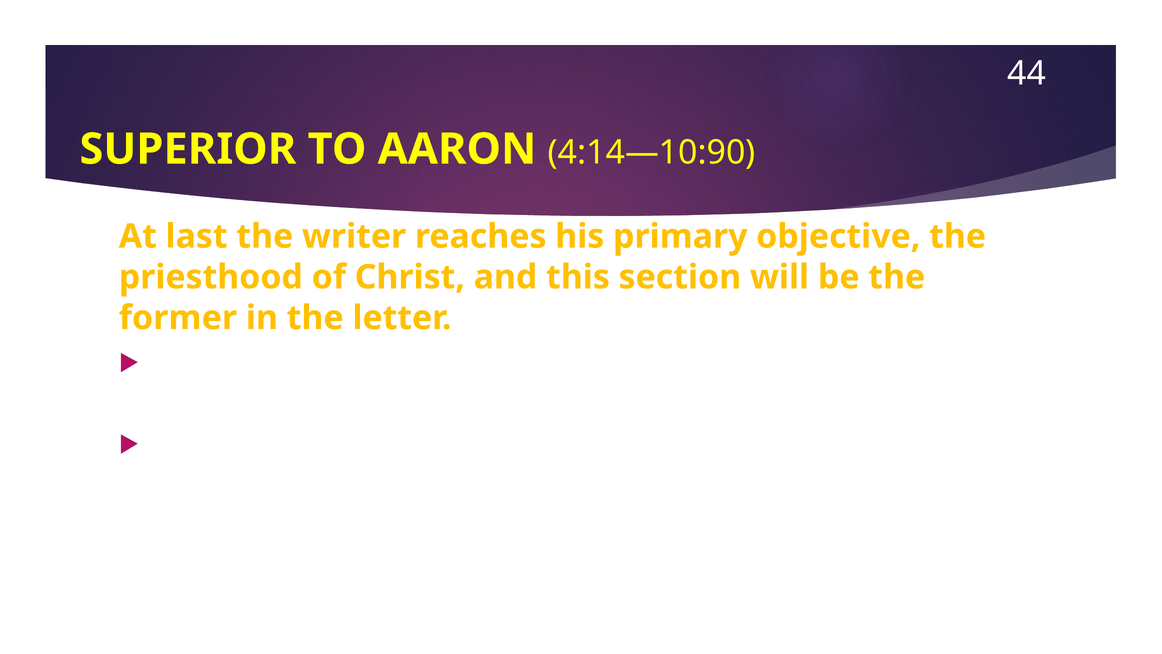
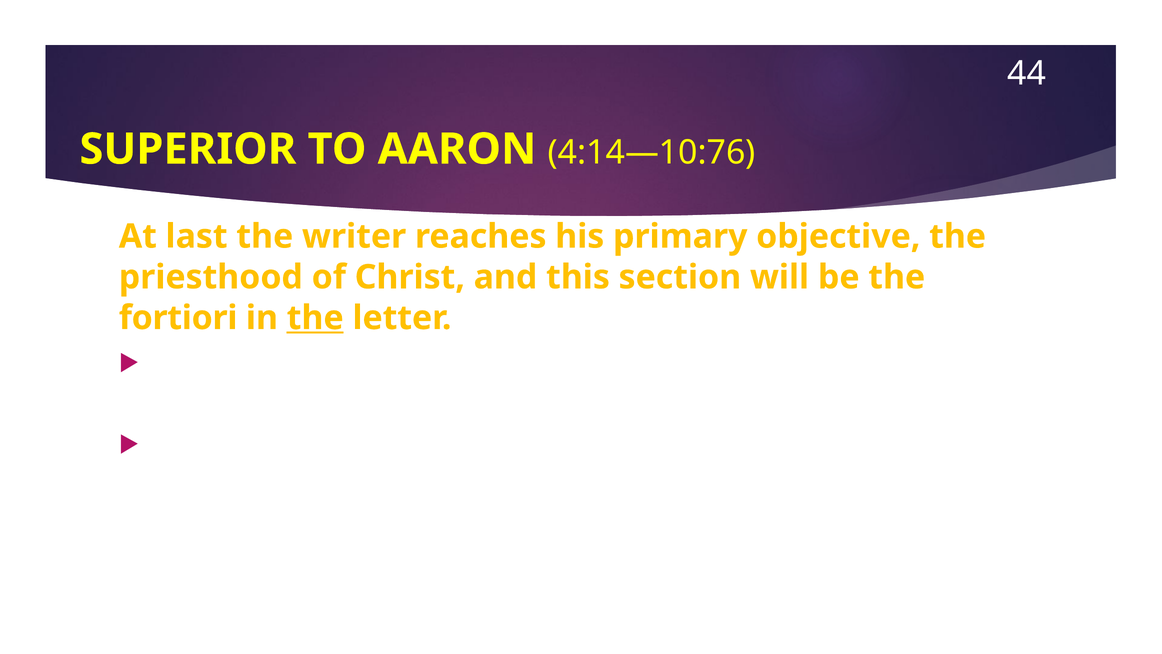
4:14—10:90: 4:14—10:90 -> 4:14—10:76 (652, 152)
former: former -> fortiori (178, 318)
the underline: none -> present (315, 318)
